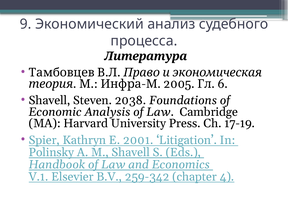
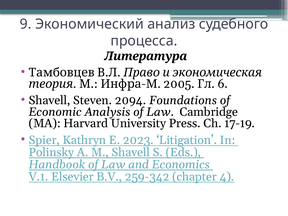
2038: 2038 -> 2094 (130, 100)
2001: 2001 -> 2023 (138, 140)
